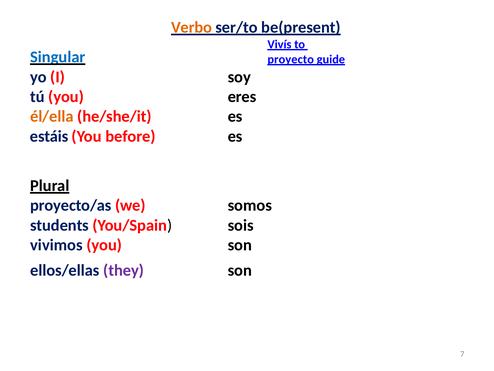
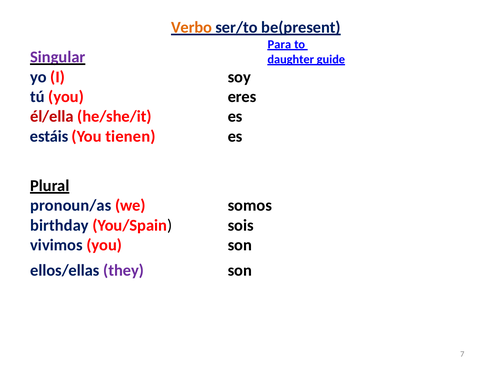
Vivís: Vivís -> Para (279, 44)
Singular colour: blue -> purple (58, 57)
proyecto: proyecto -> daughter (291, 59)
él/ella colour: orange -> red (52, 116)
before: before -> tienen (130, 136)
proyecto/as: proyecto/as -> pronoun/as (71, 205)
students: students -> birthday (59, 225)
